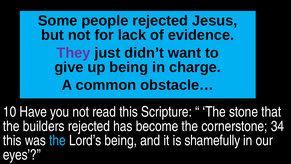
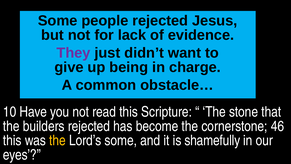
34: 34 -> 46 (277, 126)
the colour: light blue -> yellow (57, 140)
Lord’s being: being -> some (121, 140)
